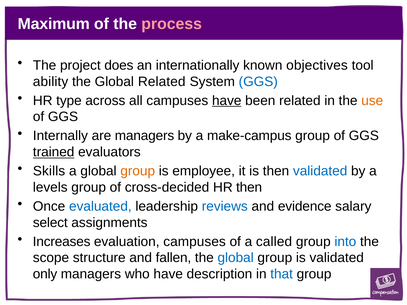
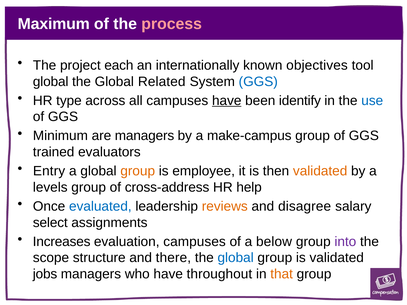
does: does -> each (119, 65)
ability: ability -> global (51, 82)
been related: related -> identify (300, 101)
use colour: orange -> blue (372, 101)
Internally: Internally -> Minimum (60, 136)
trained underline: present -> none (54, 152)
Skills: Skills -> Entry (49, 171)
validated colour: blue -> orange (320, 171)
cross-decided: cross-decided -> cross-address (167, 187)
HR then: then -> help (249, 187)
reviews colour: blue -> orange (225, 206)
evidence: evidence -> disagree (305, 206)
called: called -> below (274, 242)
into colour: blue -> purple (345, 242)
fallen: fallen -> there (173, 258)
only: only -> jobs (45, 274)
description: description -> throughout (219, 274)
that colour: blue -> orange (282, 274)
